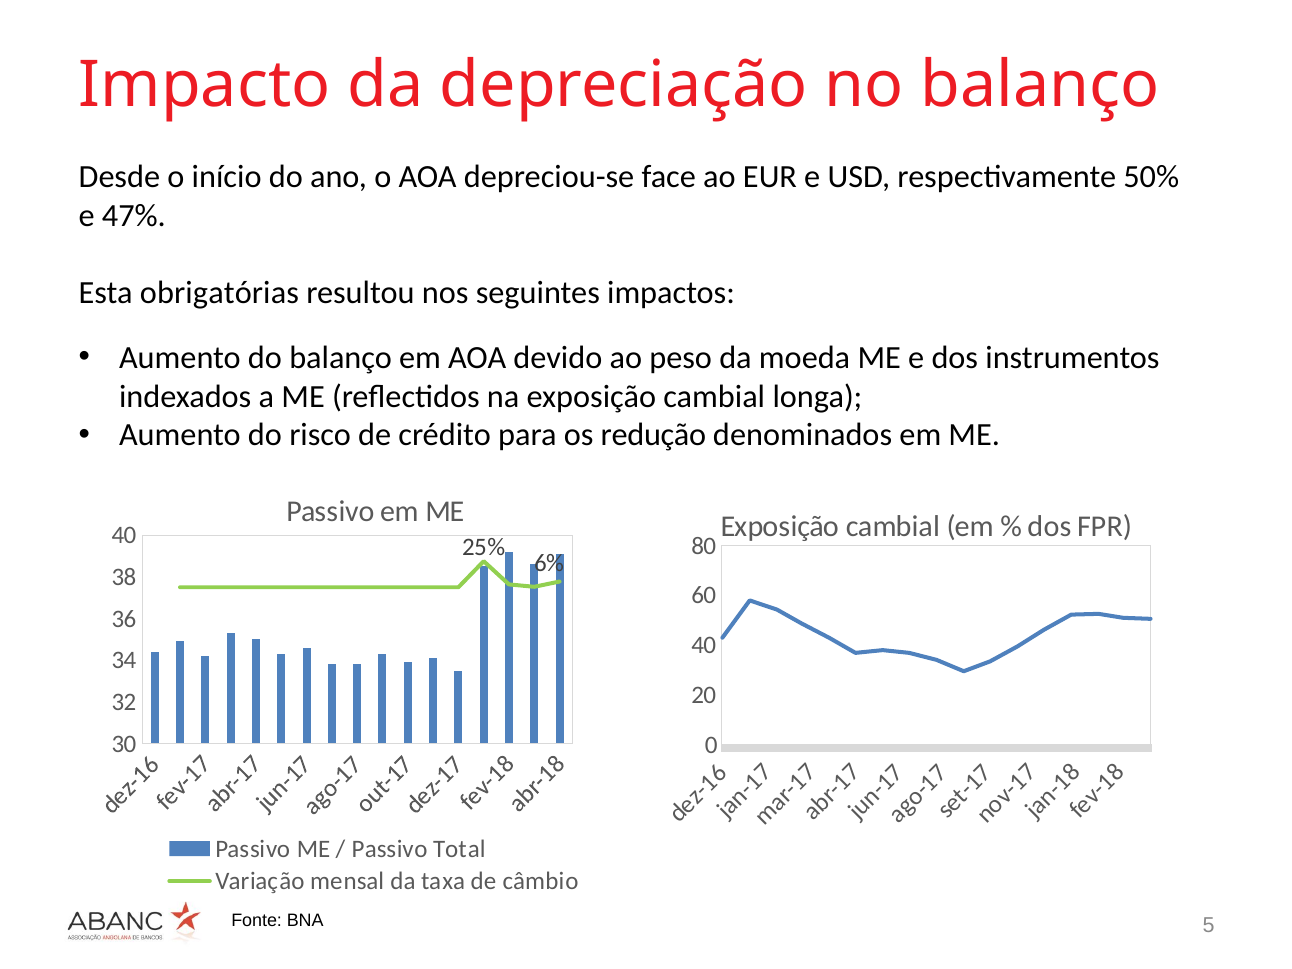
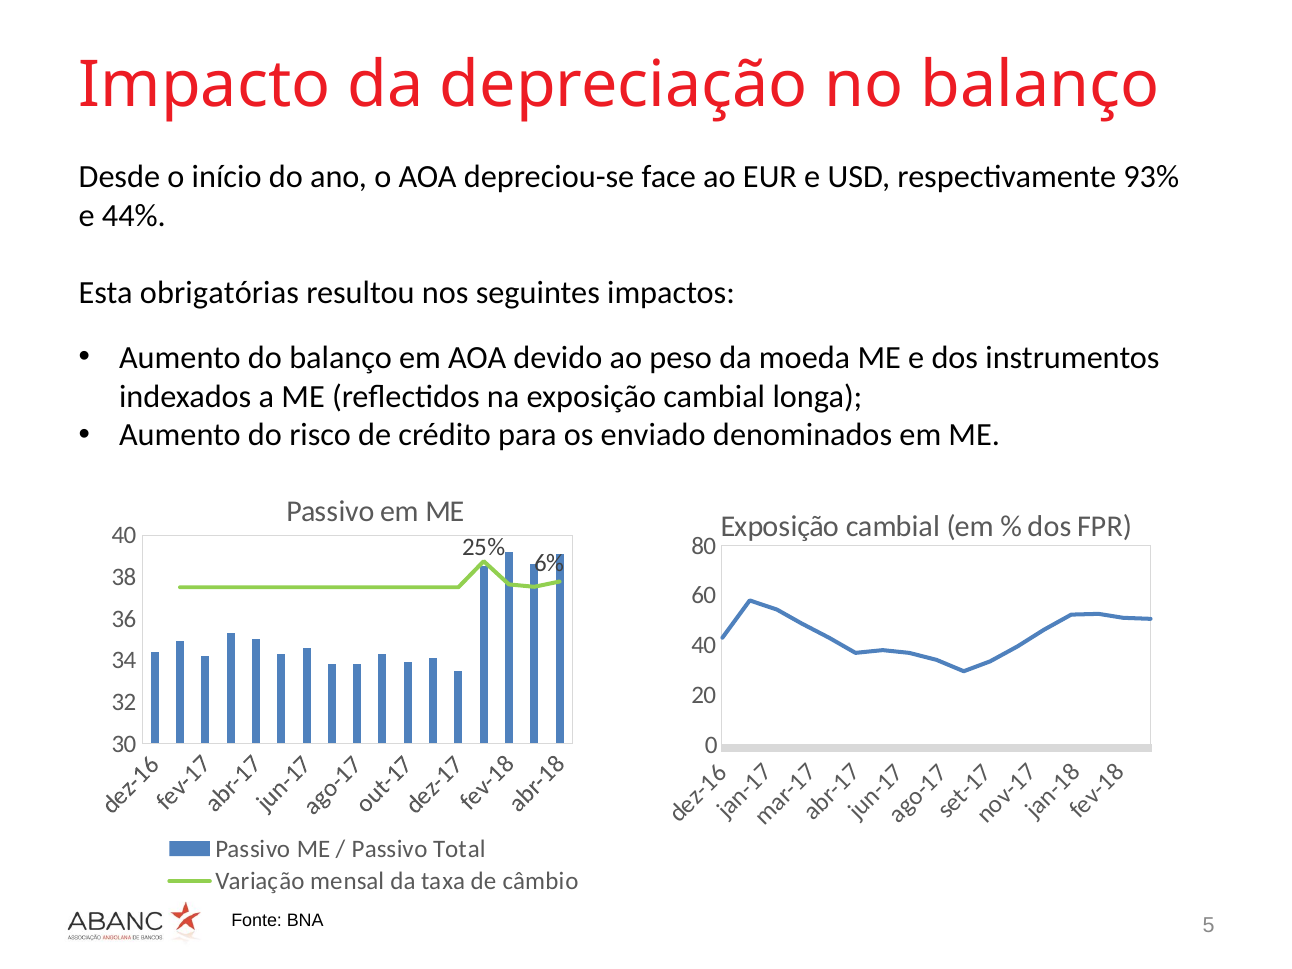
respectivamente 50%: 50% -> 93% (1151, 177)
47%: 47% -> 44% (134, 216)
redução: redução -> enviado (653, 435)
